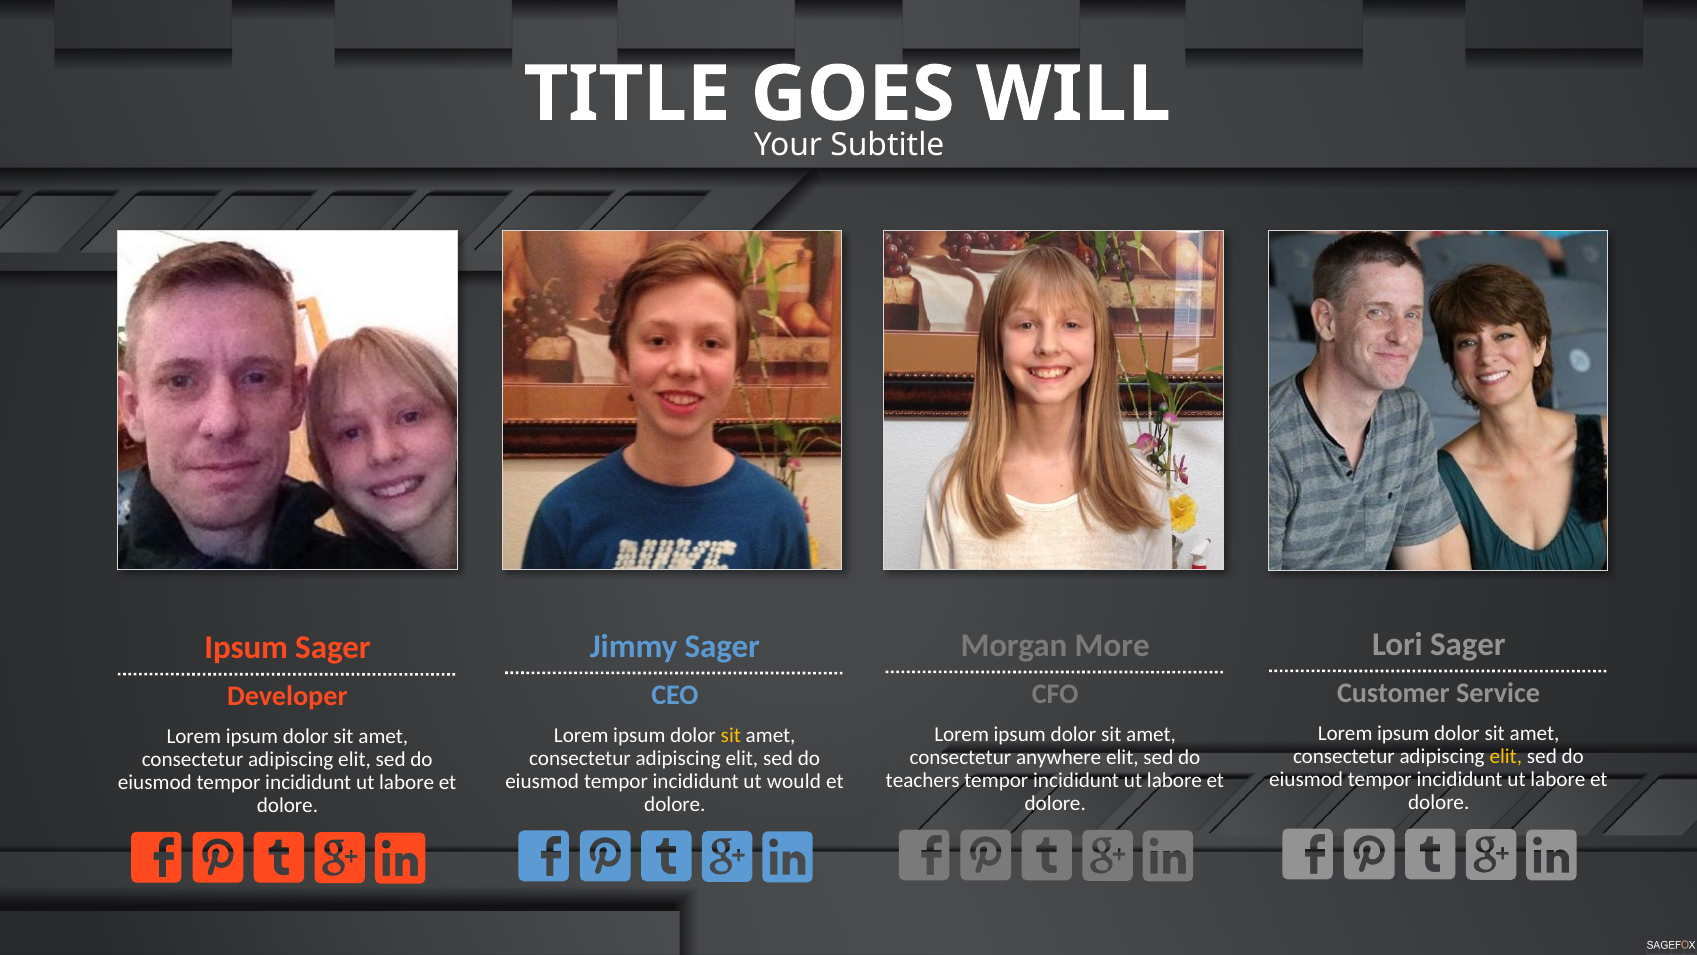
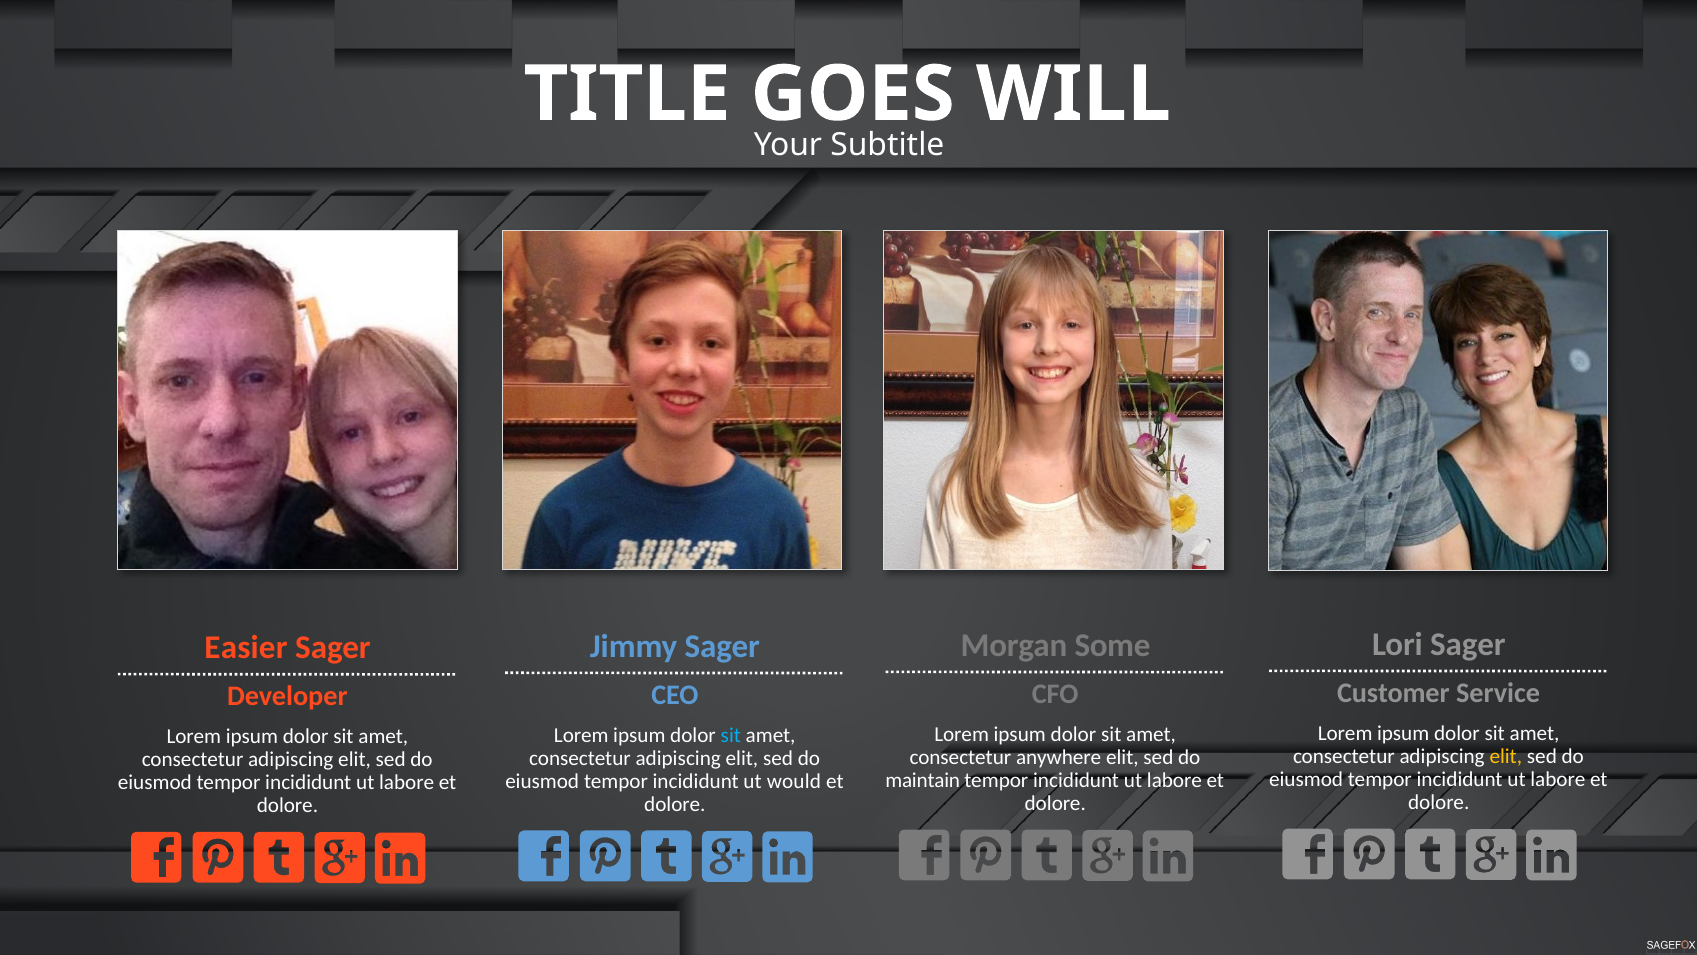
More: More -> Some (1112, 645)
Ipsum: Ipsum -> Easier (246, 648)
sit colour: yellow -> light blue (731, 735)
teachers: teachers -> maintain (923, 780)
